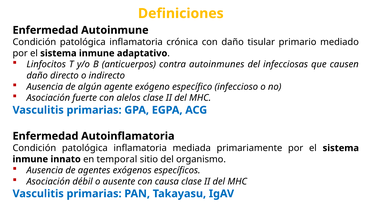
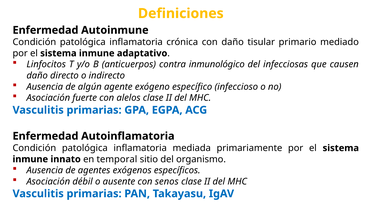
autoinmunes: autoinmunes -> inmunológico (217, 65)
causa: causa -> senos (167, 182)
